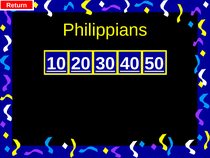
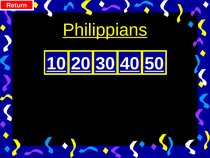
Philippians underline: none -> present (105, 30)
